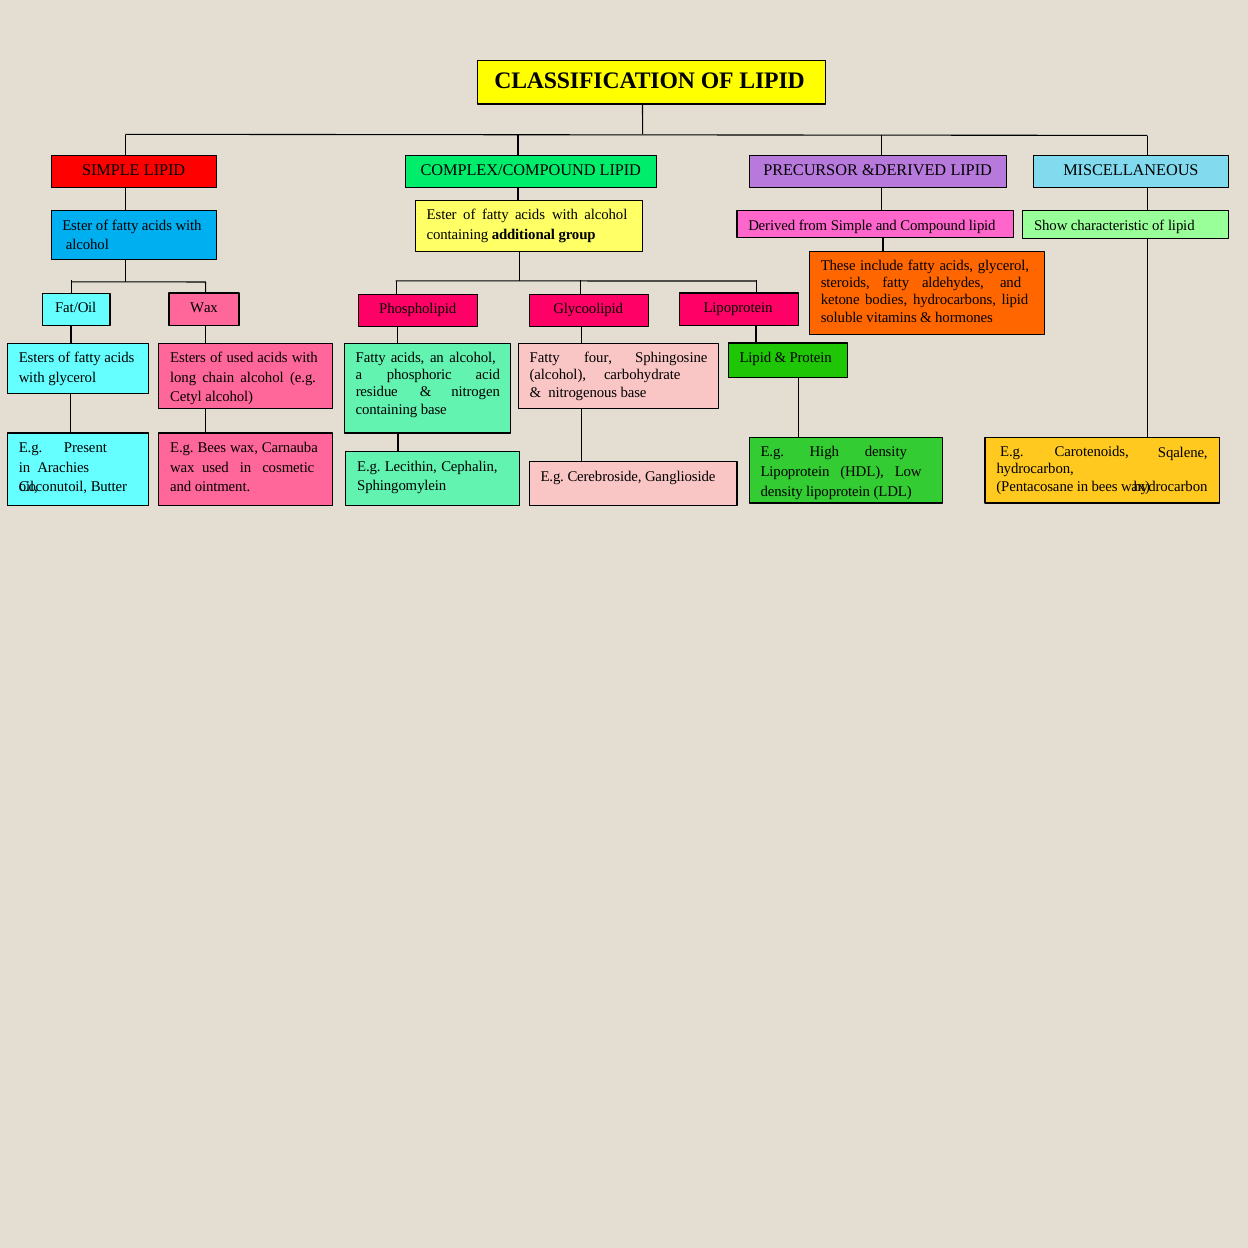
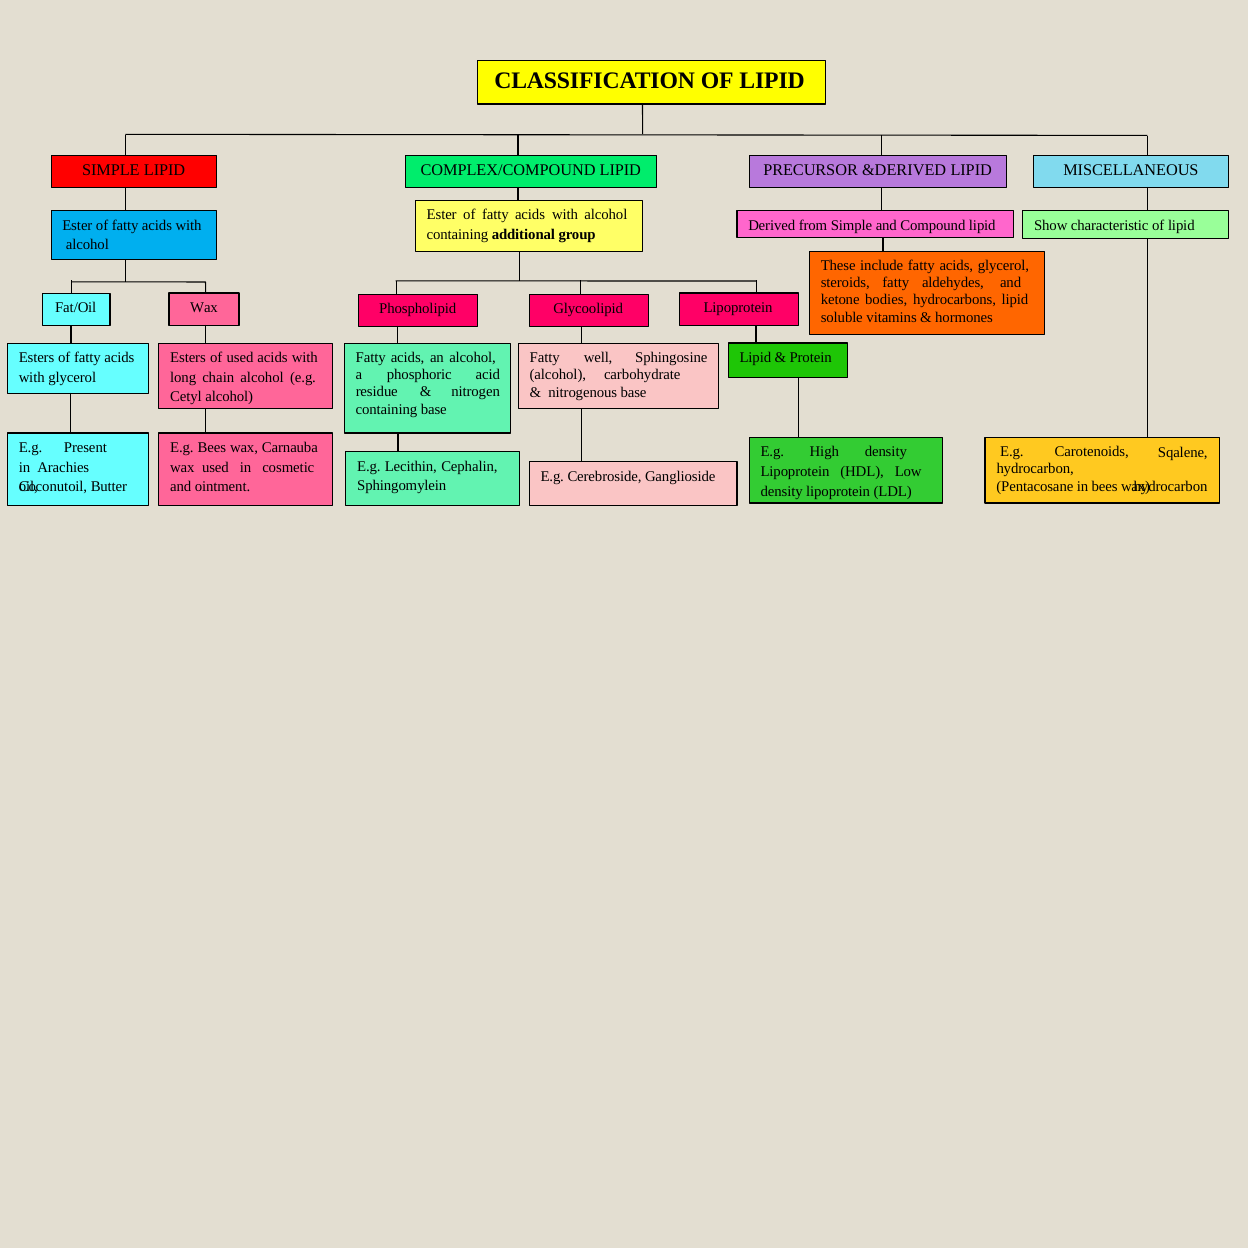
four: four -> well (598, 358)
